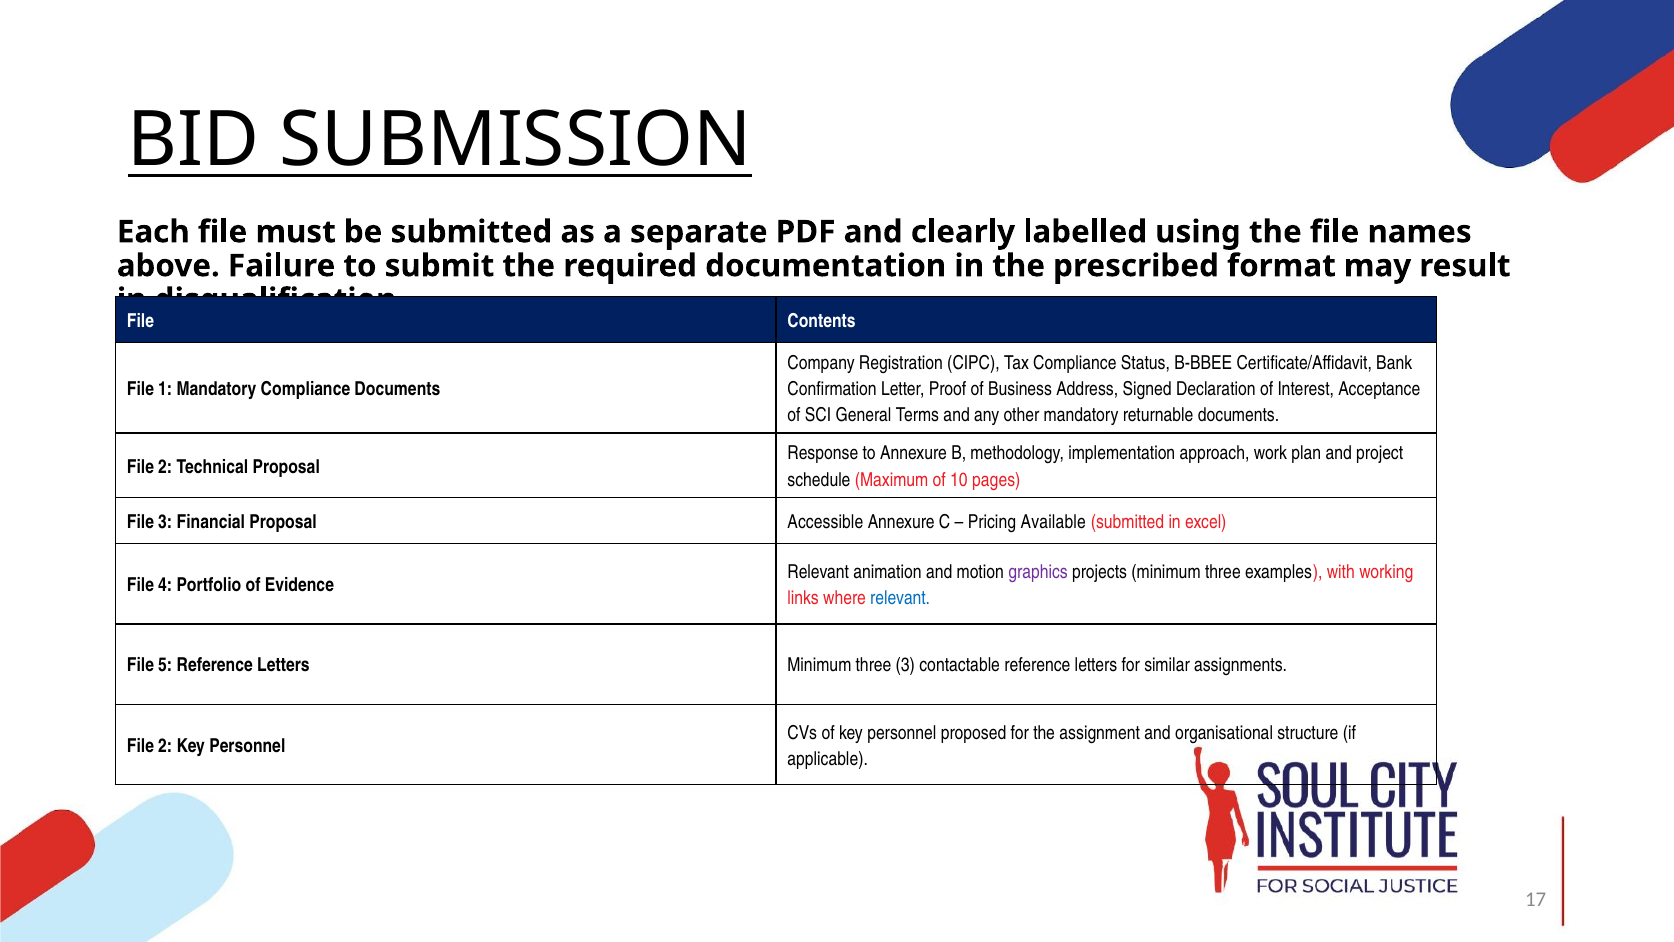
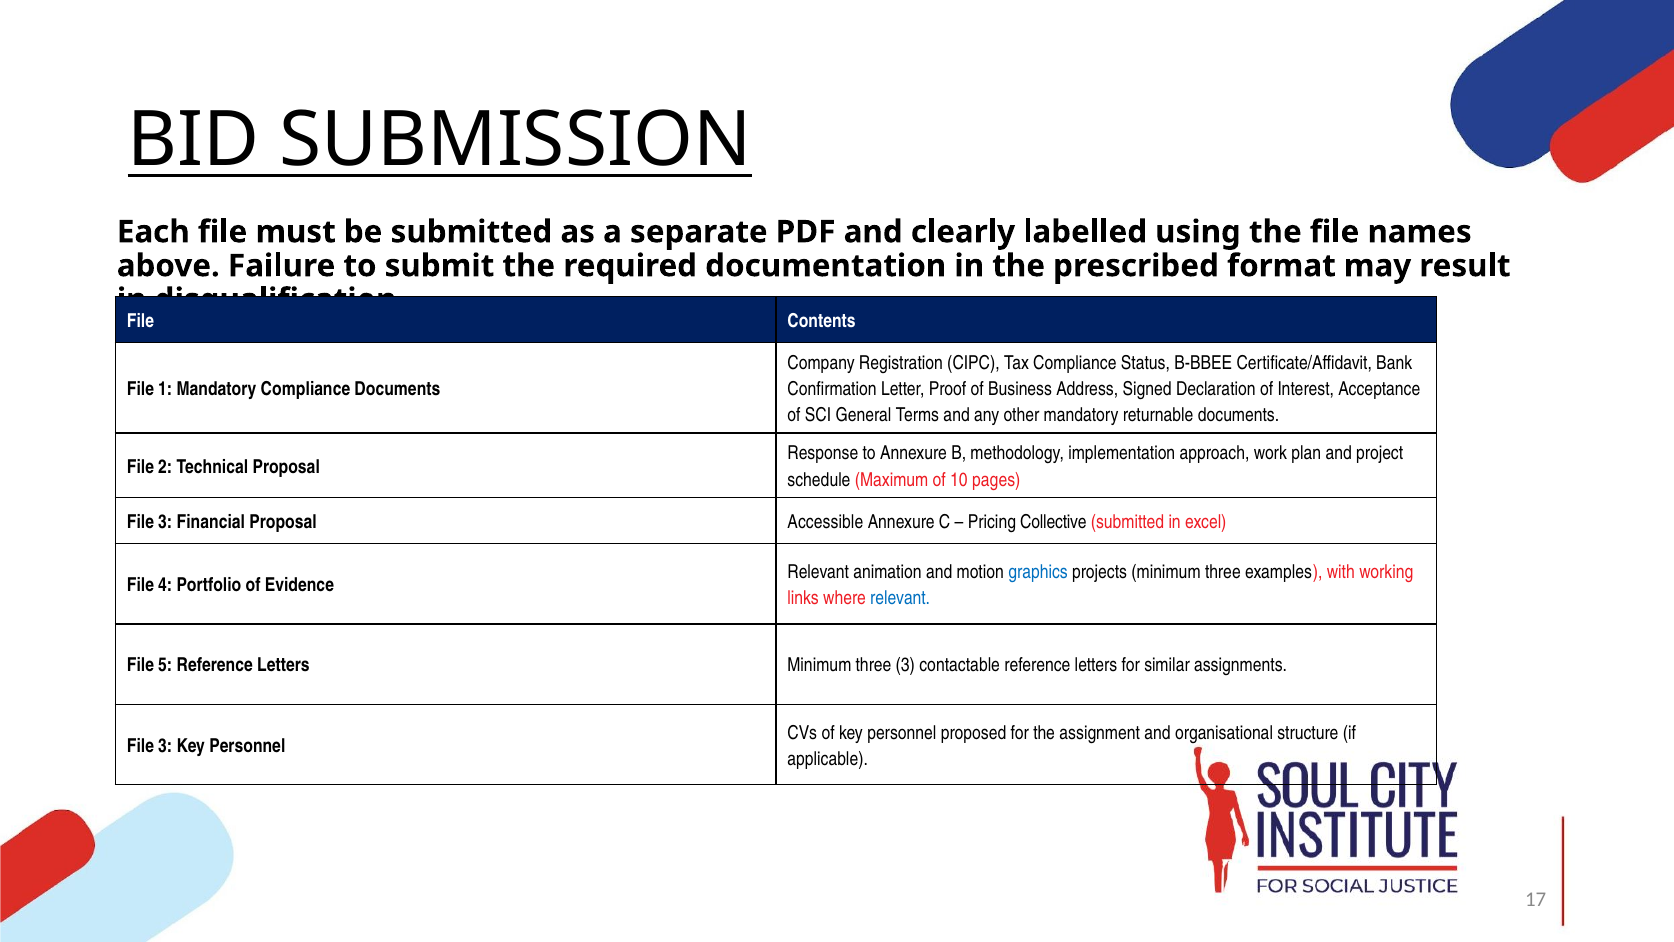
Available: Available -> Collective (1053, 522)
graphics colour: purple -> blue (1038, 572)
2: 2 -> 3 (165, 746)
